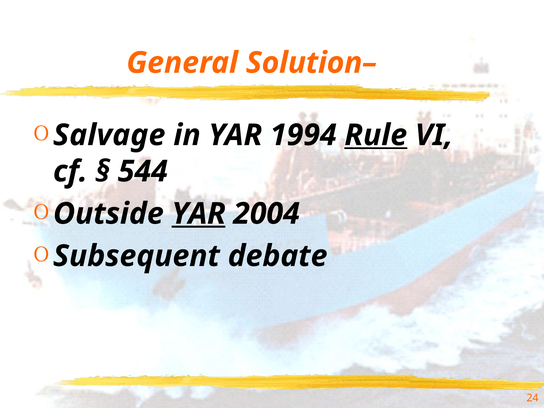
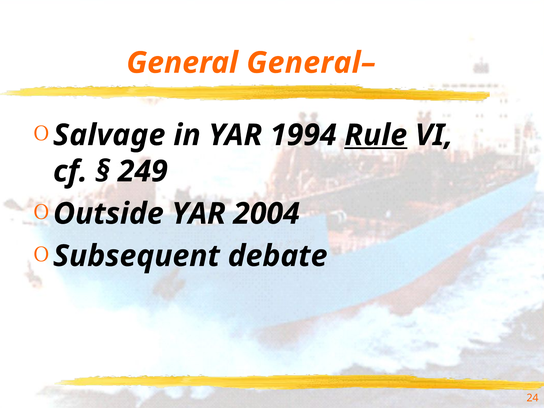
Solution–: Solution– -> General– (311, 63)
544: 544 -> 249 (143, 171)
YAR underline: present -> none (199, 214)
